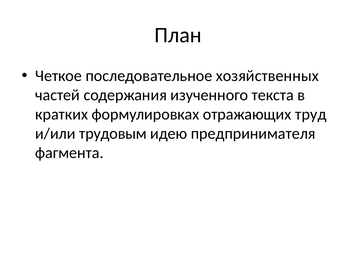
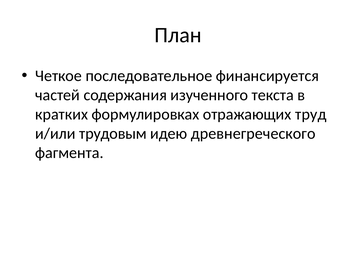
хозяйственных: хозяйственных -> финансируется (267, 76)
предпринимателя: предпринимателя -> древнегреческого (253, 134)
